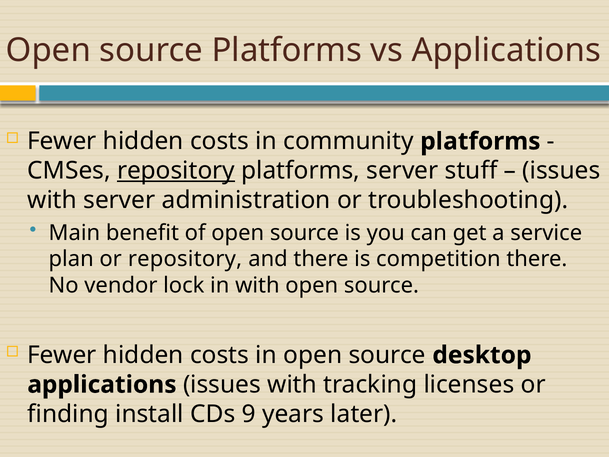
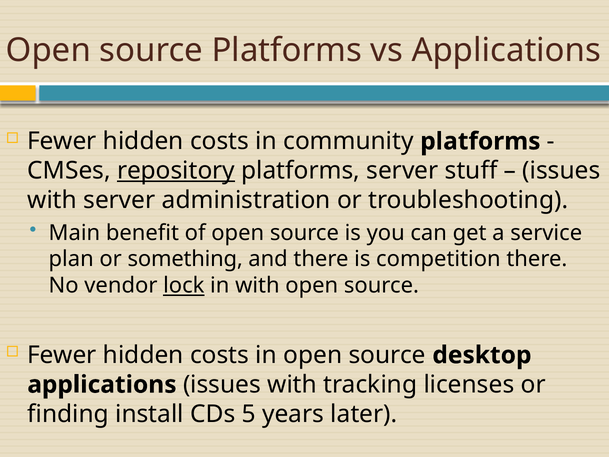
or repository: repository -> something (185, 259)
lock underline: none -> present (184, 286)
9: 9 -> 5 (249, 414)
